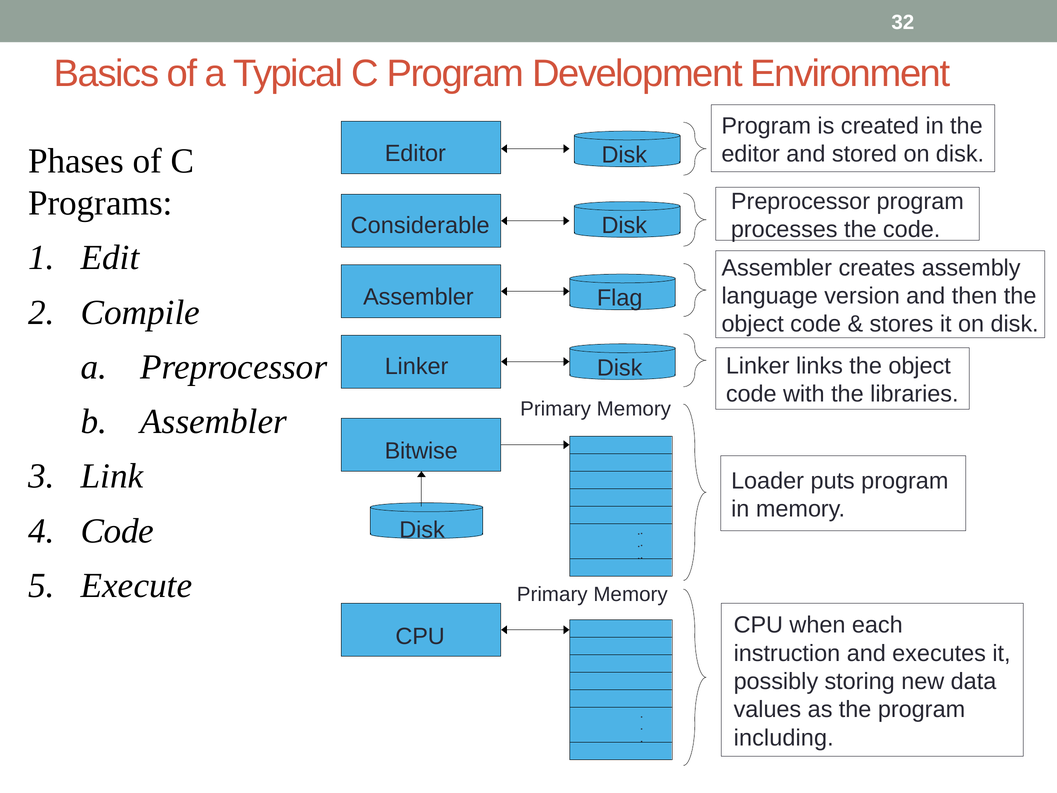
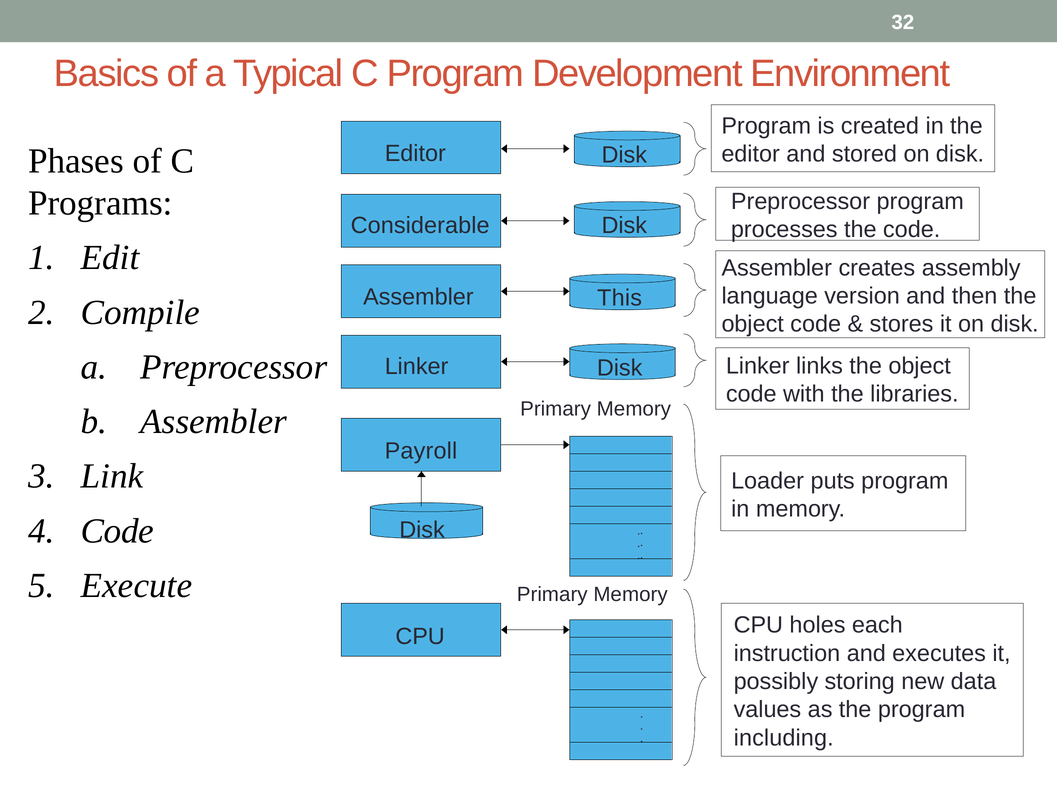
Flag: Flag -> This (620, 298)
Bitwise: Bitwise -> Payroll (421, 451)
when: when -> holes (818, 625)
